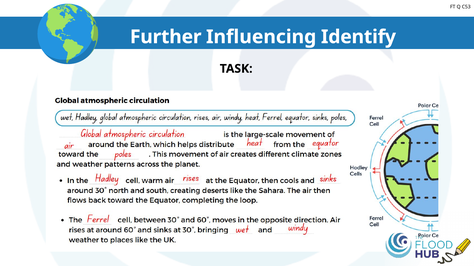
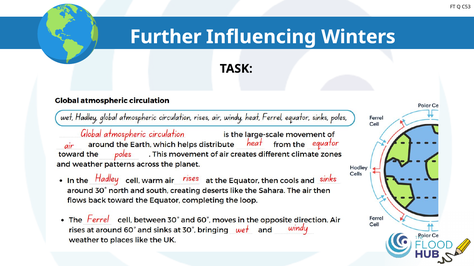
Identify: Identify -> Winters (358, 37)
